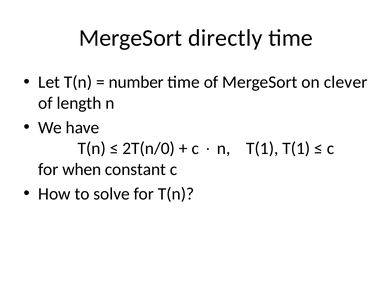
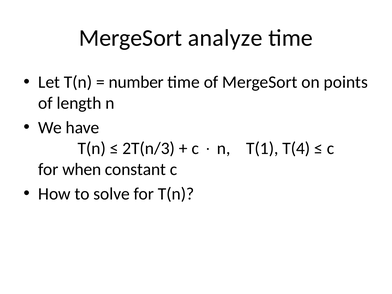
directly: directly -> analyze (225, 38)
clever: clever -> points (346, 82)
2T(n/0: 2T(n/0 -> 2T(n/3 (149, 148)
T(1 T(1: T(1 -> T(4 (296, 148)
